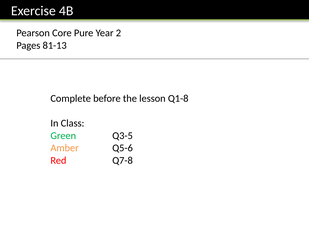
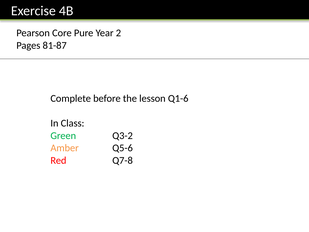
81-13: 81-13 -> 81-87 (55, 45)
Q1-8: Q1-8 -> Q1-6 (178, 98)
Q3-5: Q3-5 -> Q3-2 (123, 135)
